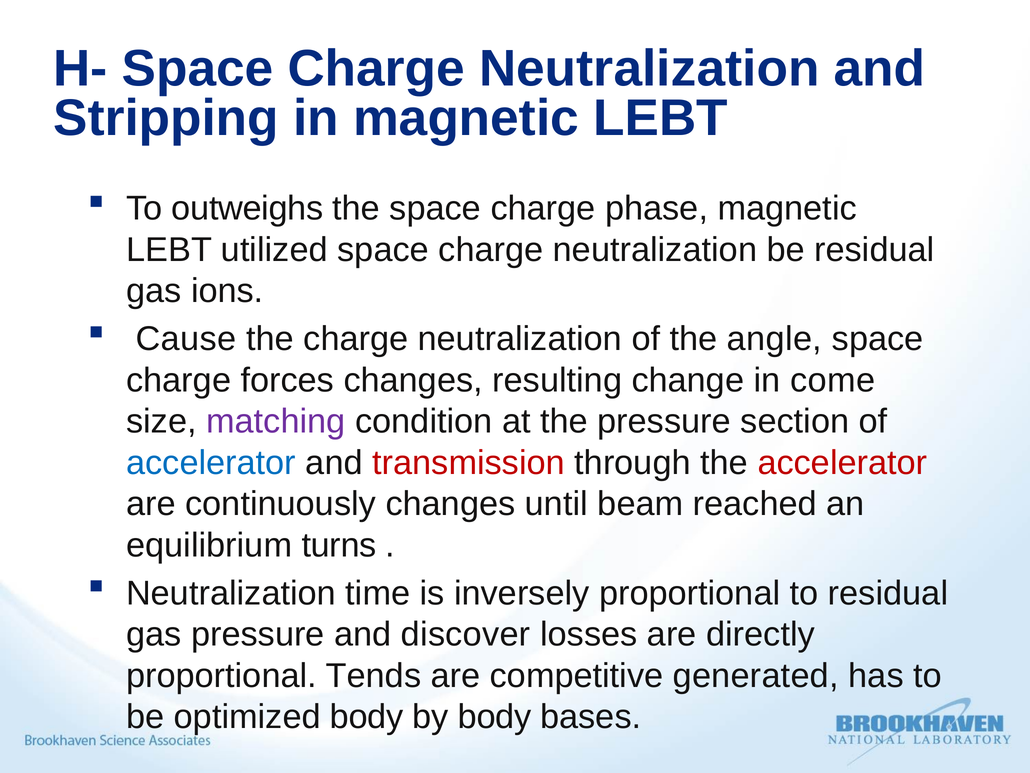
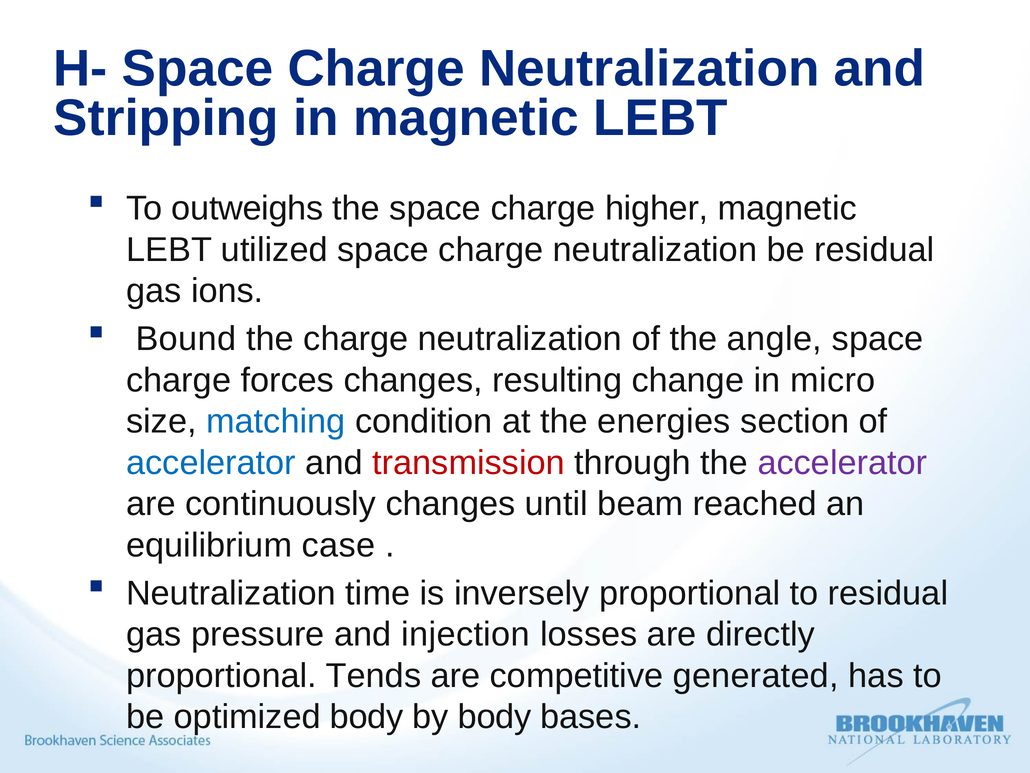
phase: phase -> higher (657, 208)
Cause: Cause -> Bound (186, 339)
come: come -> micro (833, 380)
matching colour: purple -> blue (276, 421)
the pressure: pressure -> energies (664, 421)
accelerator colour: red -> purple (842, 462)
turns: turns -> case (339, 545)
discover: discover -> injection (466, 634)
